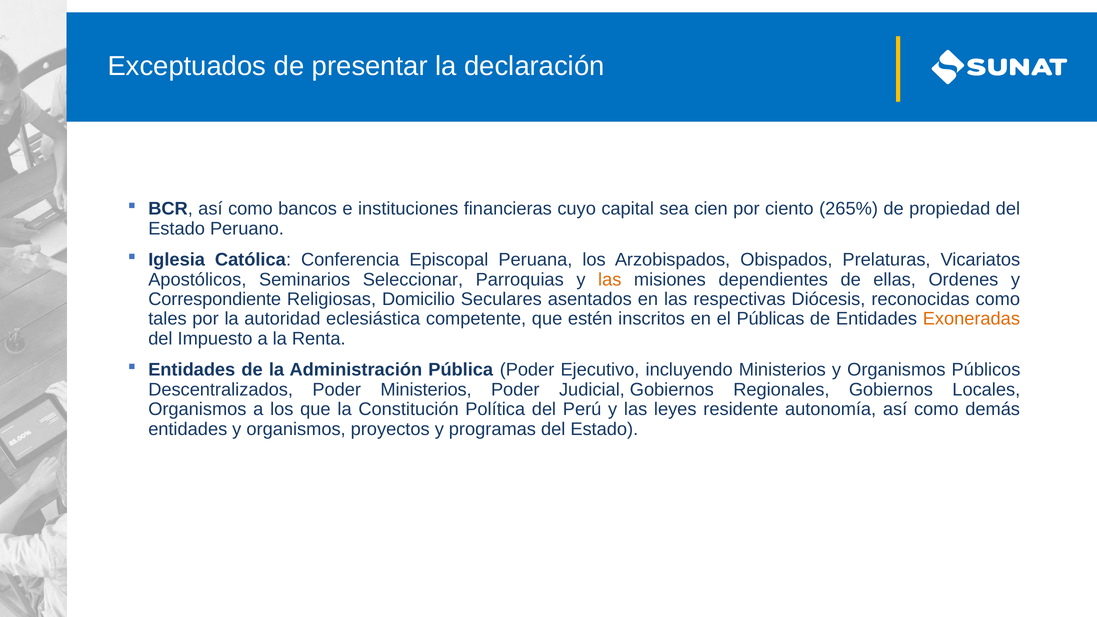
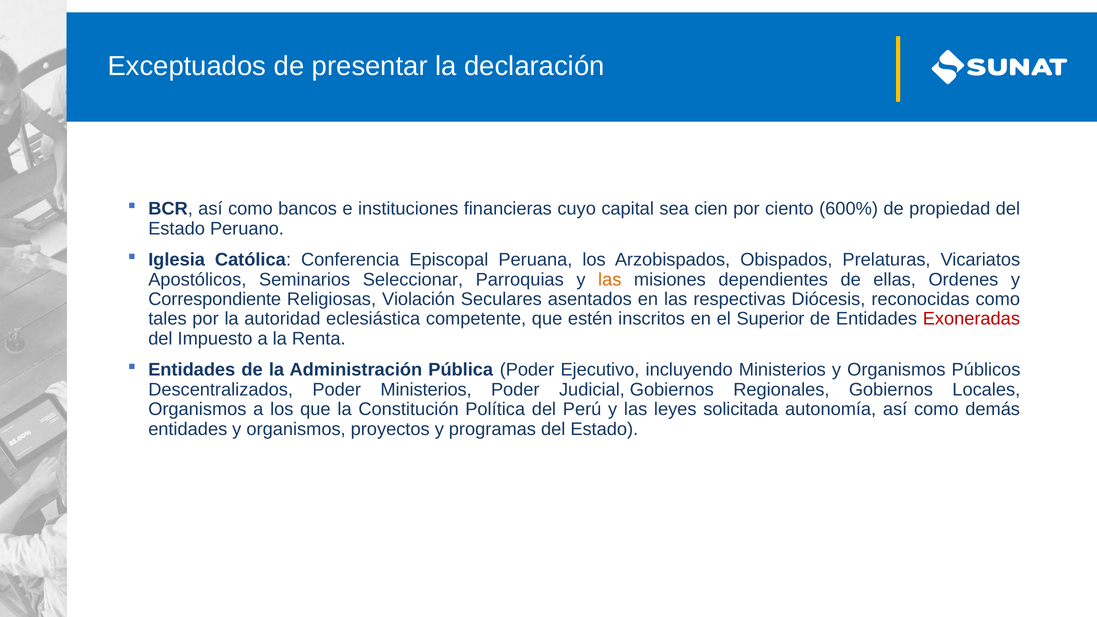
265%: 265% -> 600% (849, 209)
Domicilio: Domicilio -> Violación (419, 299)
Públicas: Públicas -> Superior (770, 319)
Exoneradas colour: orange -> red (971, 319)
residente: residente -> solicitada (741, 409)
